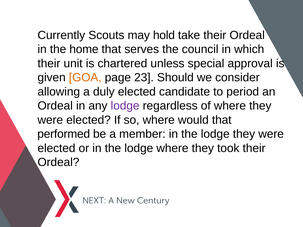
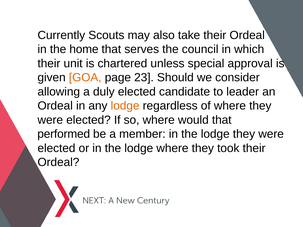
hold: hold -> also (164, 35)
period: period -> leader (243, 92)
lodge colour: purple -> orange (125, 106)
